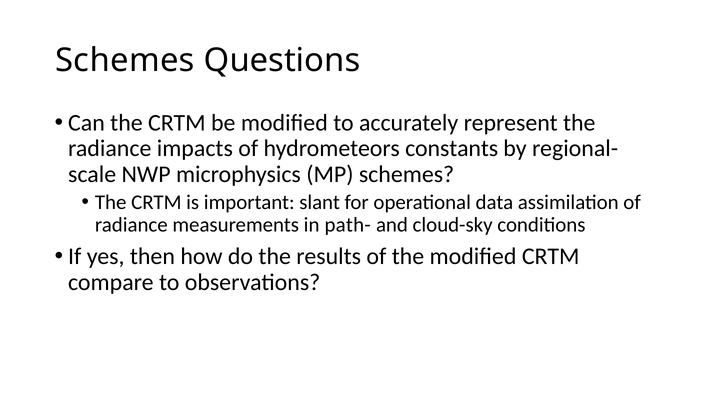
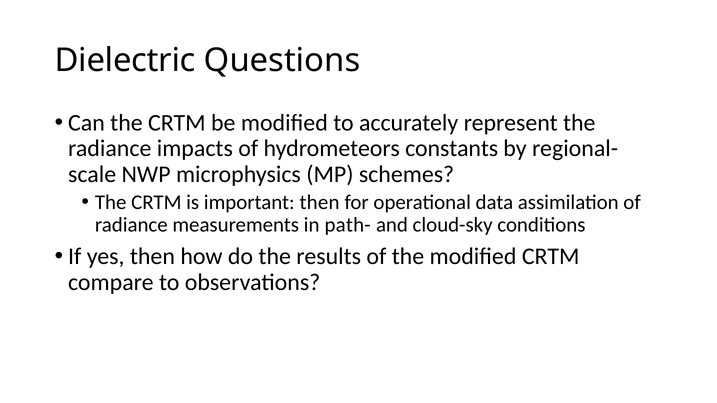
Schemes: Schemes -> Dielectric (125, 60)
important slant: slant -> then (320, 202)
